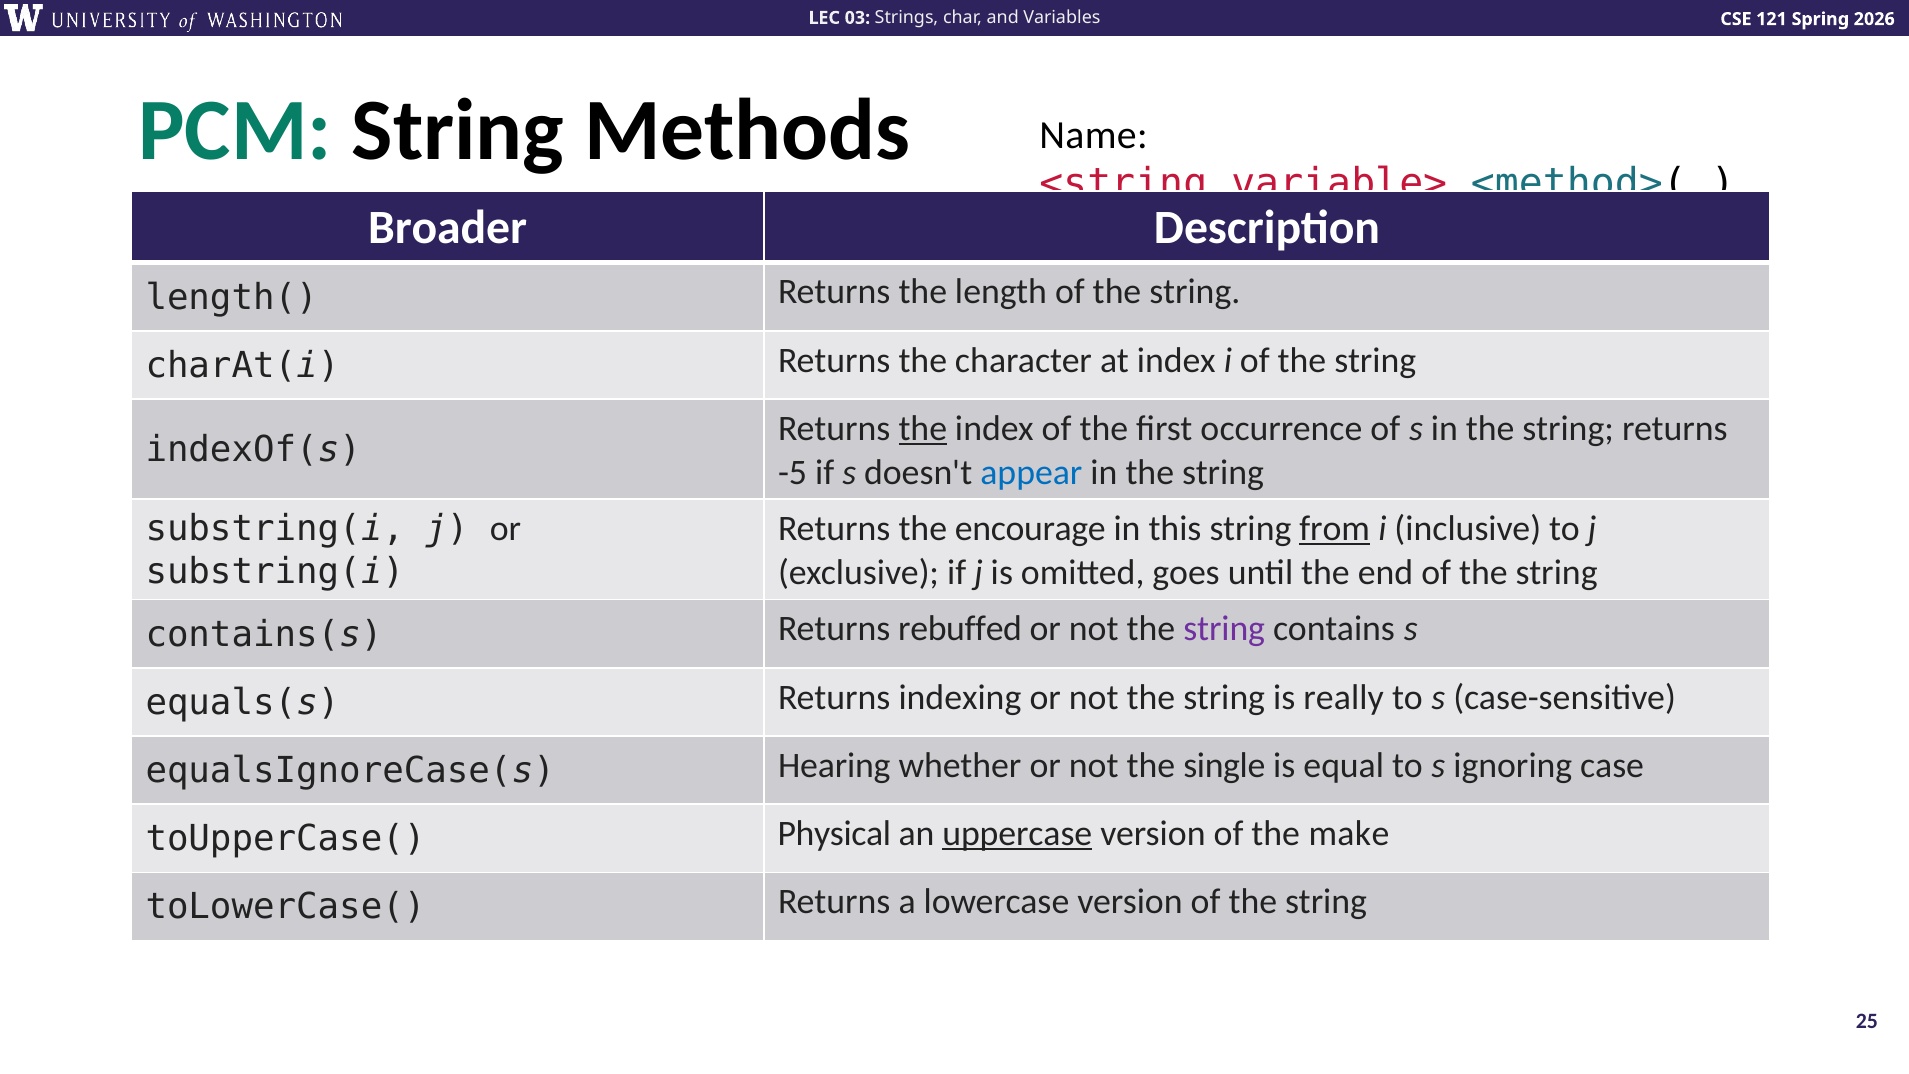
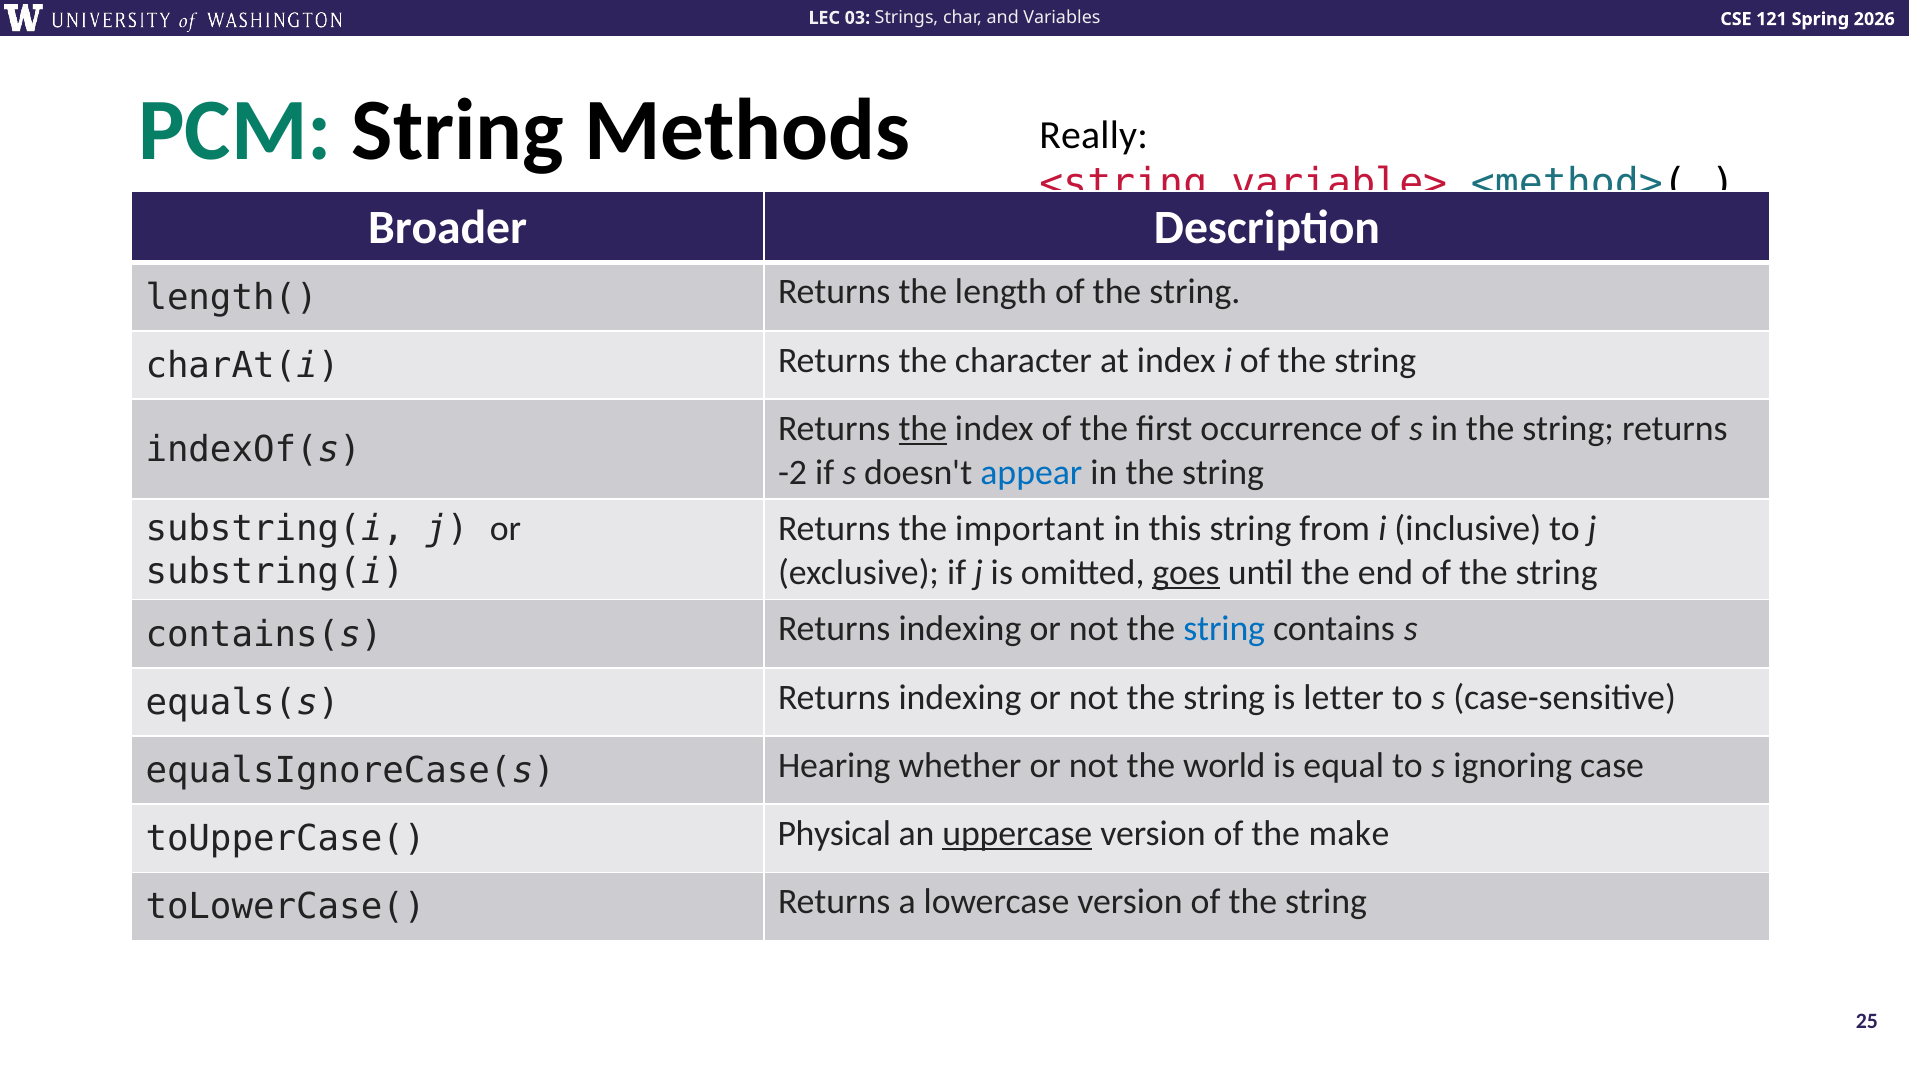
Name: Name -> Really (1094, 136)
-5: -5 -> -2 (793, 472)
encourage: encourage -> important (1030, 529)
from underline: present -> none (1335, 529)
goes underline: none -> present (1186, 572)
contains(s Returns rebuffed: rebuffed -> indexing (960, 629)
string colour: purple -> blue (1224, 629)
really: really -> letter (1344, 697)
single: single -> world (1224, 765)
